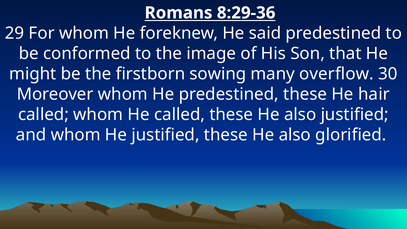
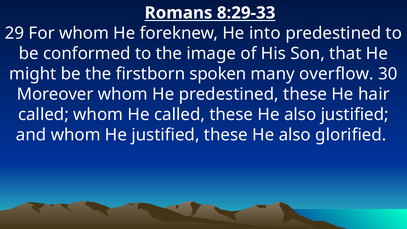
8:29-36: 8:29-36 -> 8:29-33 (246, 13)
said: said -> into (265, 33)
sowing: sowing -> spoken (218, 74)
